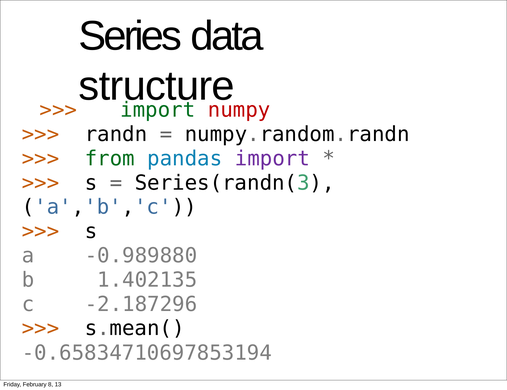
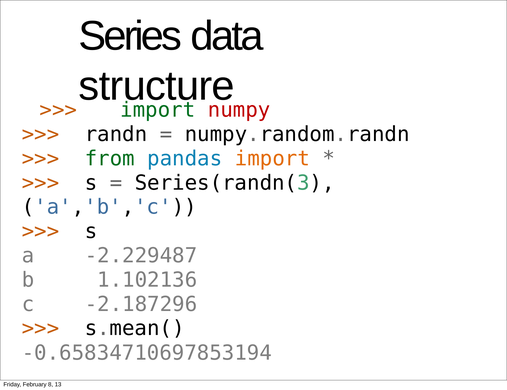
import colour: purple -> orange (272, 159)
-0.989880: -0.989880 -> -2.229487 (141, 256)
1.402135: 1.402135 -> 1.102136 (147, 280)
